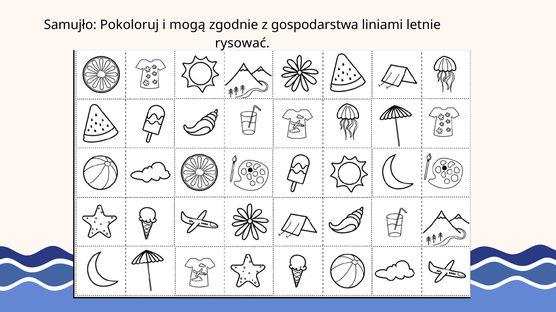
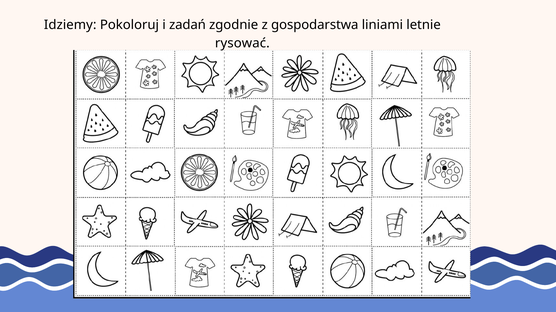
Samujło: Samujło -> Idziemy (70, 25)
mogą: mogą -> zadań (187, 25)
